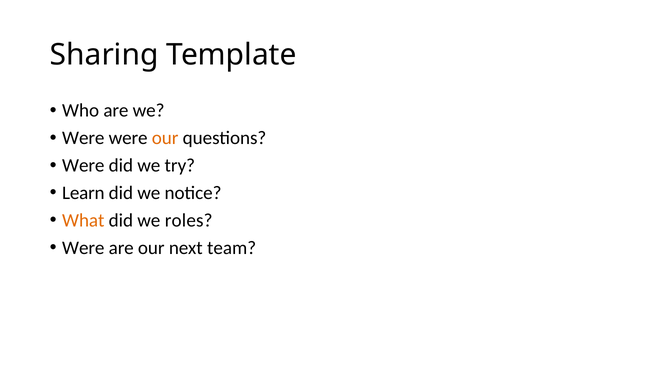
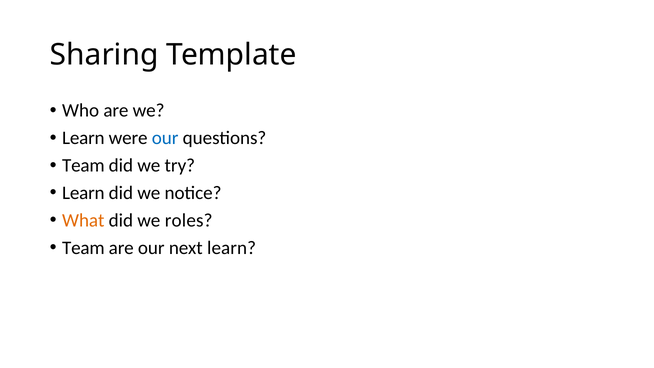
Were: Were -> Learn (83, 138)
our colour: orange -> blue (165, 138)
Were: Were -> Team (83, 165)
Were: Were -> Team (83, 248)
next team: team -> learn (232, 248)
